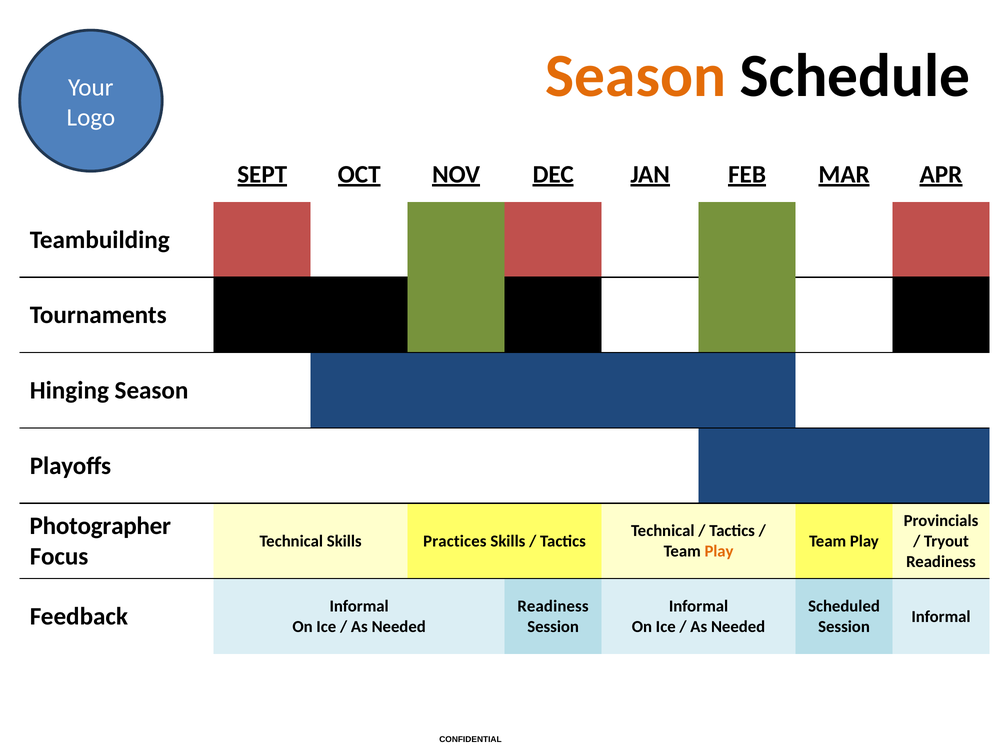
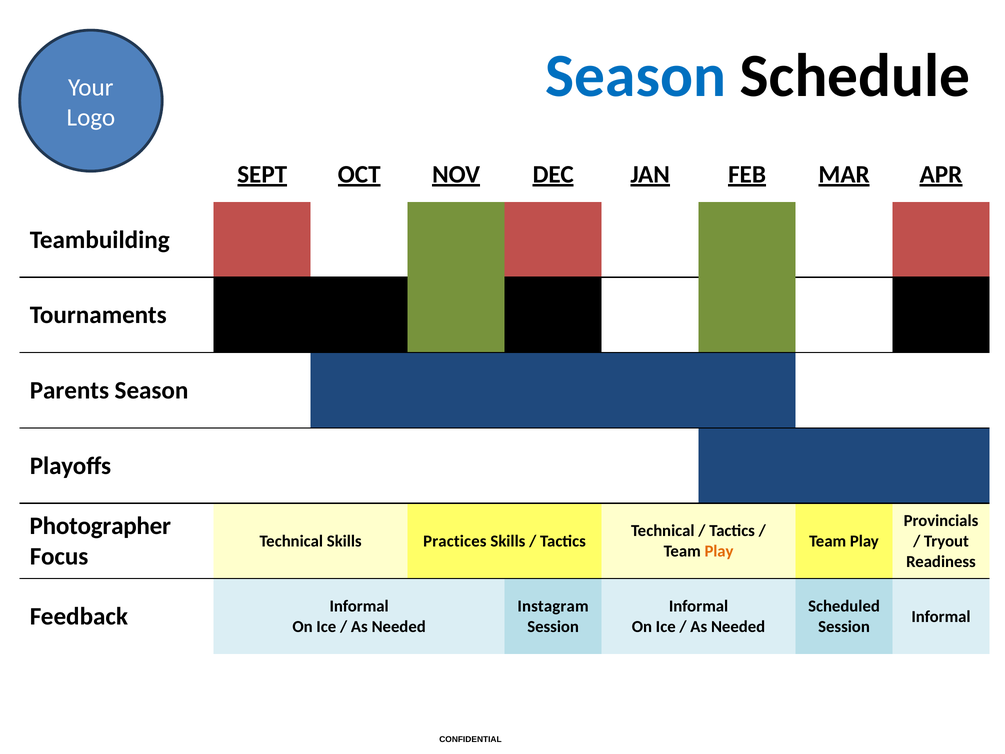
Season colour: orange -> blue (636, 76)
Hinging: Hinging -> Parents (69, 390)
Readiness: Readiness -> Instagram (553, 606)
